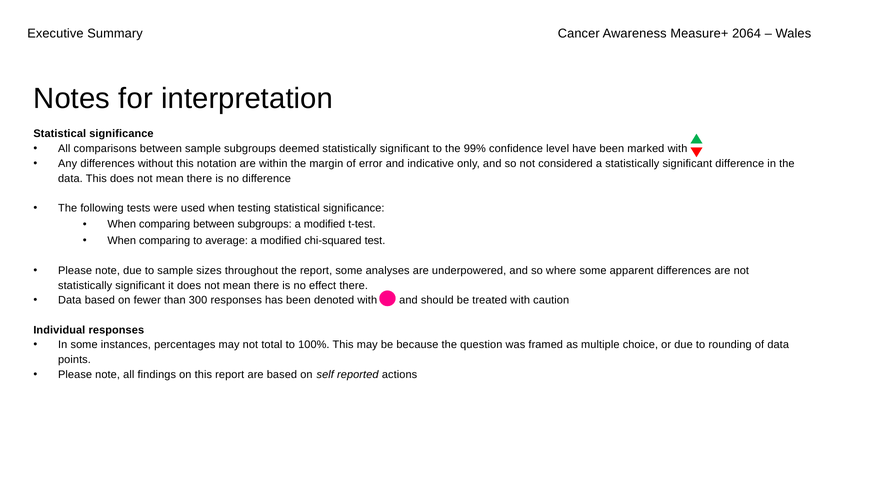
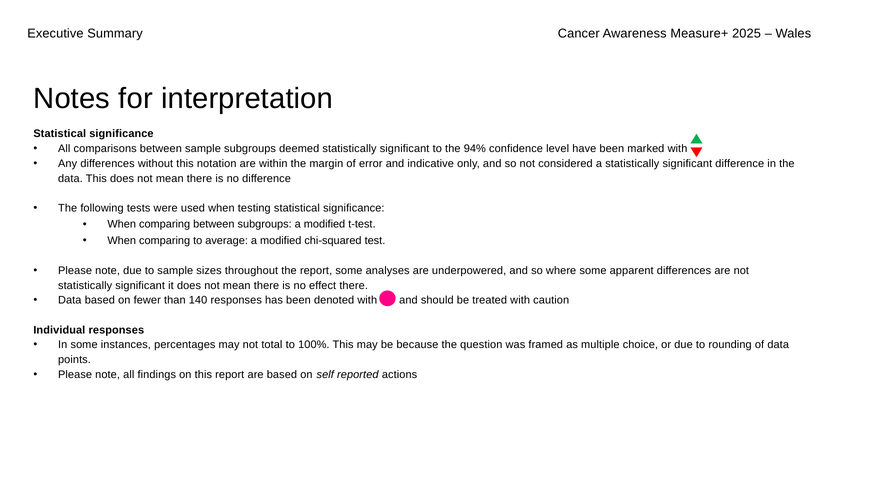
2064: 2064 -> 2025 (747, 33)
99%: 99% -> 94% (475, 149)
300: 300 -> 140 (198, 301)
